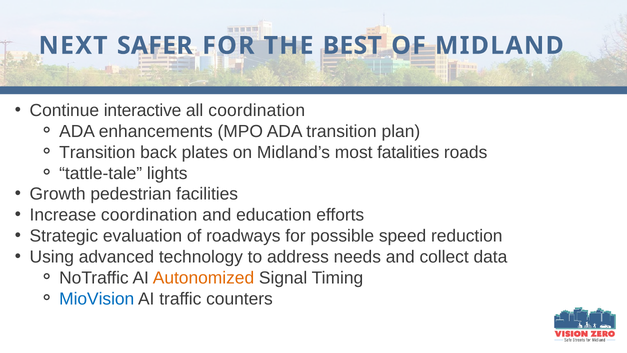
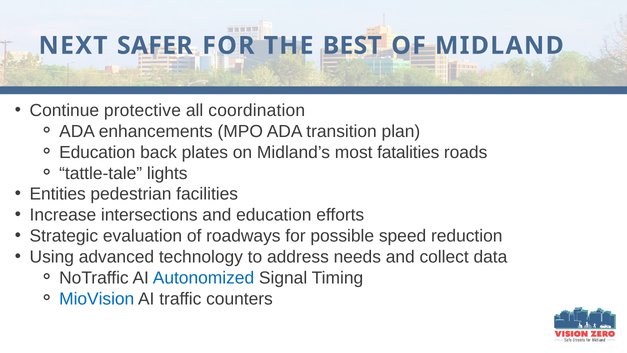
interactive: interactive -> protective (142, 110)
Transition: Transition -> Education (97, 152)
Growth: Growth -> Entities (58, 194)
Increase coordination: coordination -> intersections (149, 215)
Autonomized colour: orange -> blue (203, 278)
